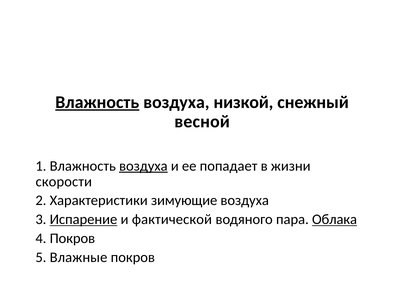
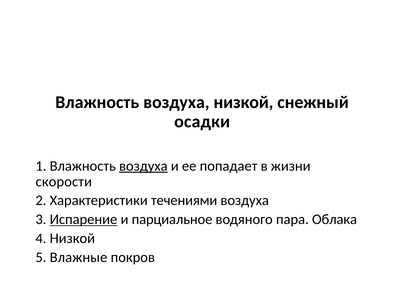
Влажность underline: present -> none (97, 102)
весной: весной -> осадки (202, 121)
зимующие: зимующие -> течениями (184, 200)
фактической: фактической -> парциальное (172, 219)
Облака underline: present -> none (335, 219)
4 Покров: Покров -> Низкой (72, 238)
